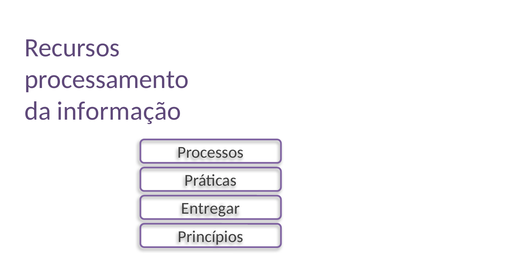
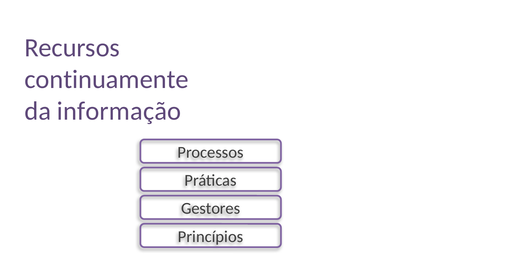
processamento: processamento -> continuamente (107, 80)
Entregar: Entregar -> Gestores (211, 209)
